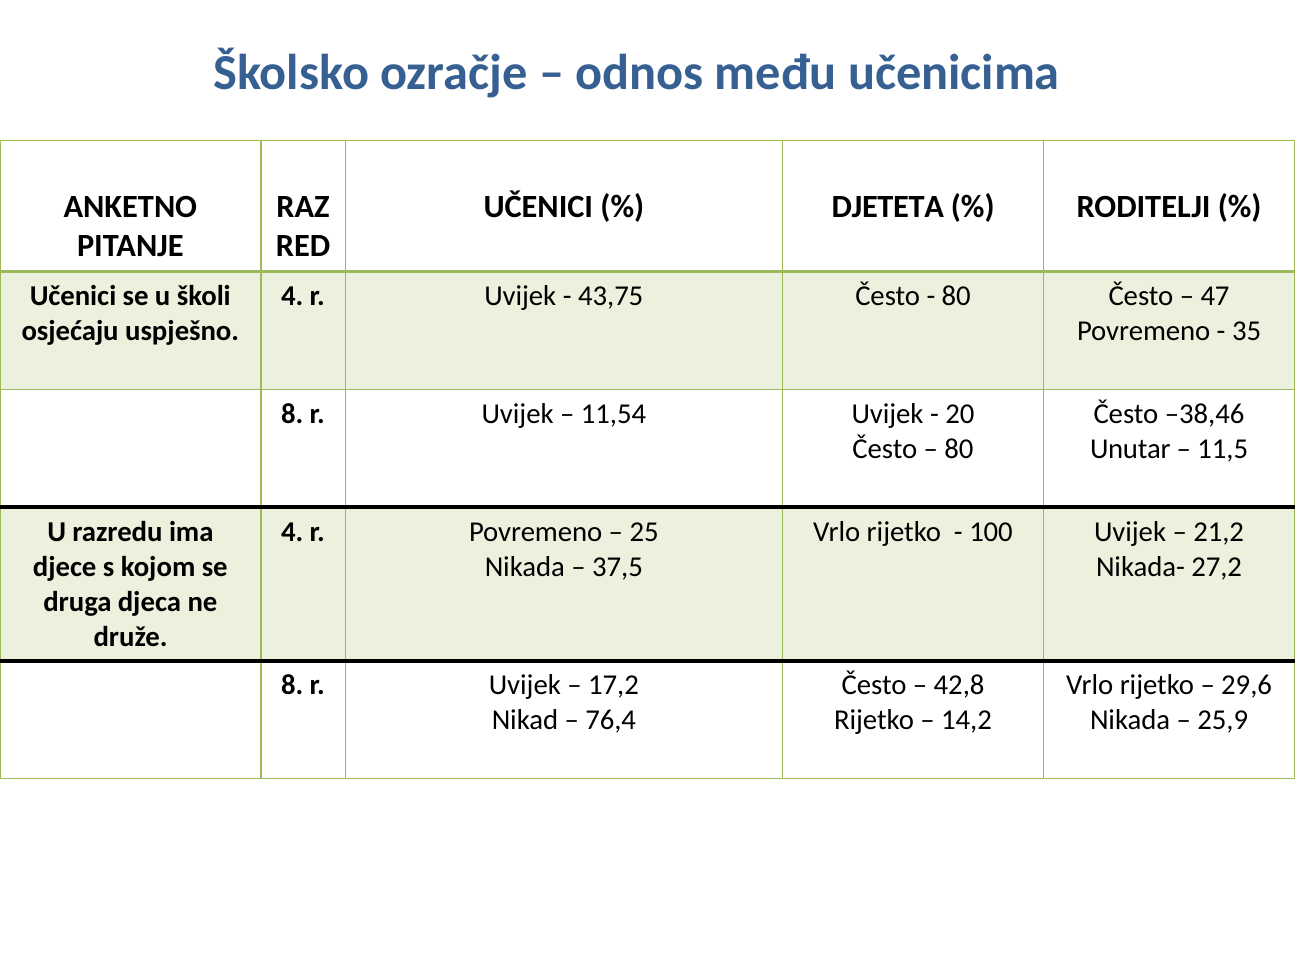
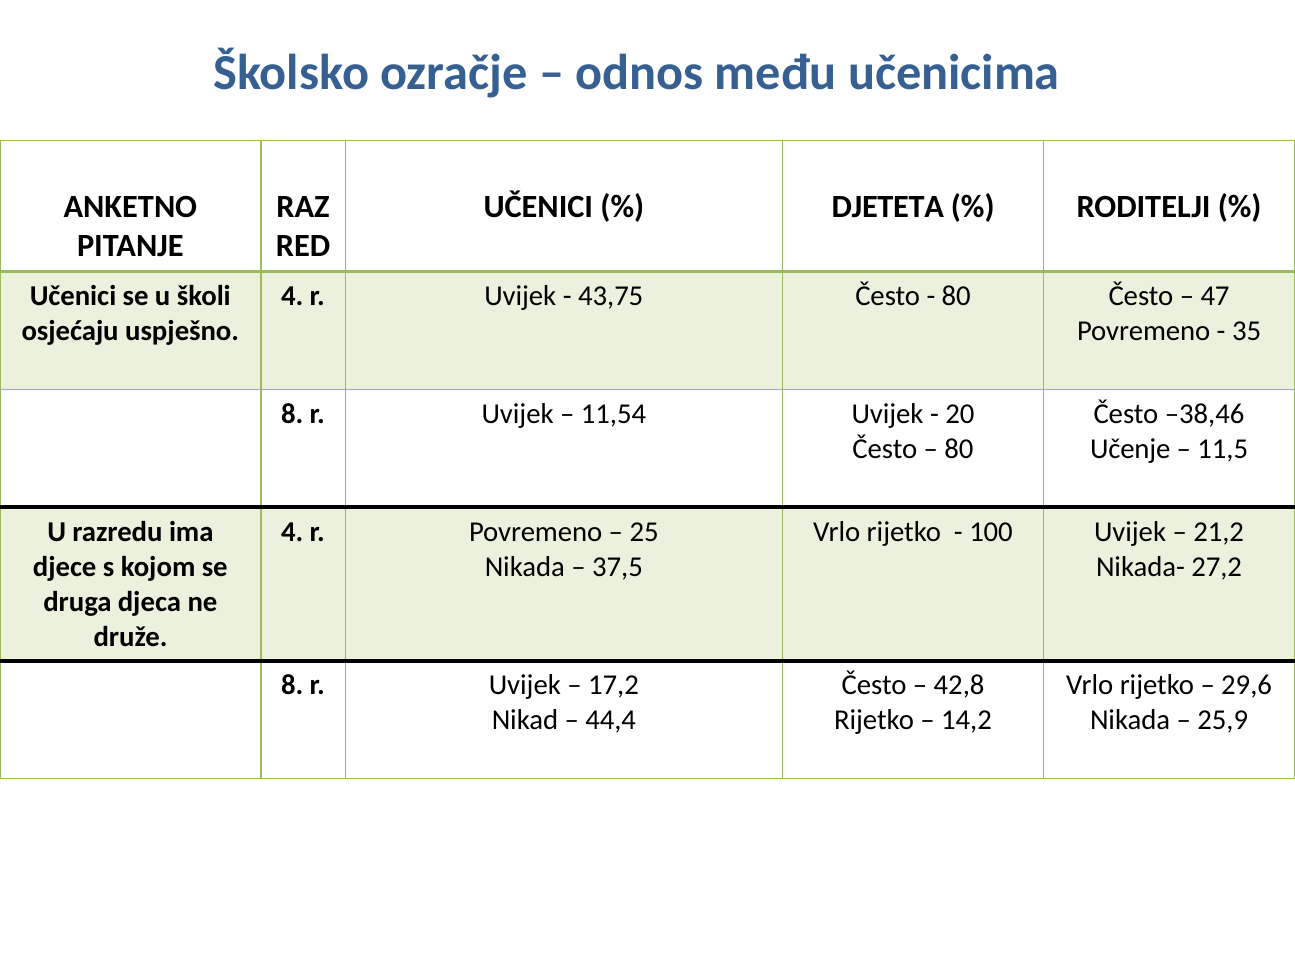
Unutar: Unutar -> Učenje (1130, 449)
76,4: 76,4 -> 44,4 (611, 721)
